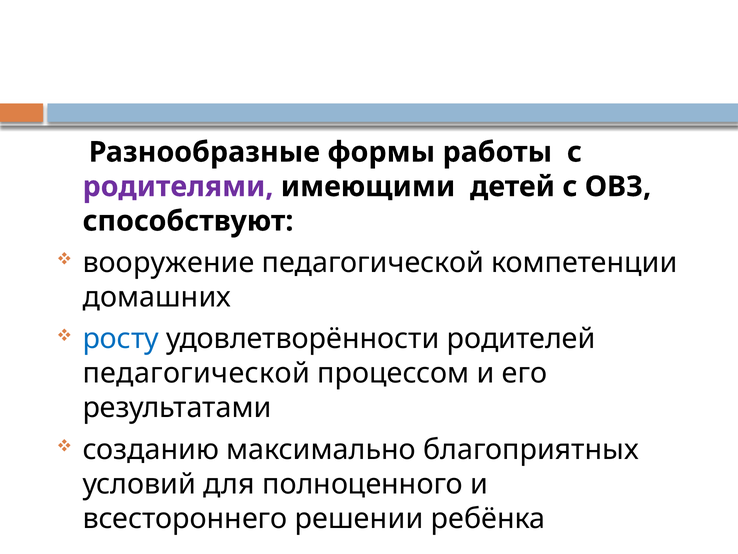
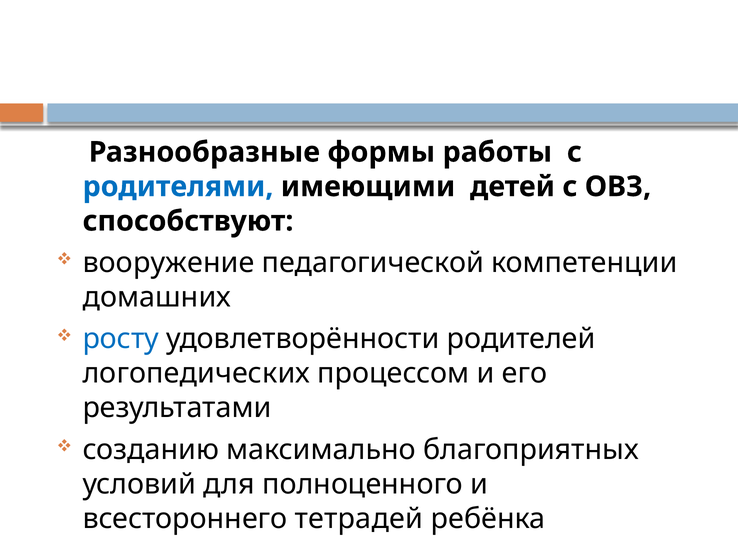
родителями colour: purple -> blue (178, 186)
педагогической: педагогической -> логопедических (196, 373)
решении: решении -> тетрадей (359, 518)
